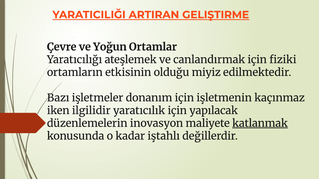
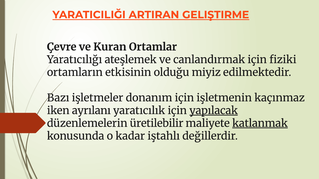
Yoğun: Yoğun -> Kuran (110, 47)
ilgilidir: ilgilidir -> ayrılanı (91, 111)
yapılacak underline: none -> present (214, 111)
inovasyon: inovasyon -> üretilebilir (157, 124)
